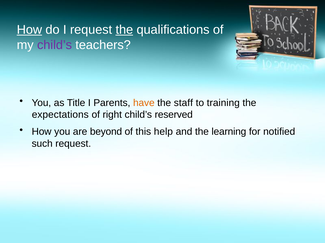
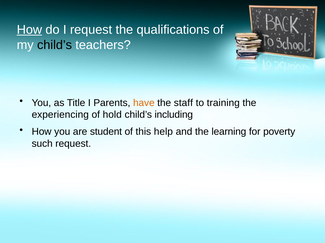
the underline: present -> none (124, 30)
child’s colour: purple -> black (55, 45)
expectations: expectations -> experiencing (60, 115)
right: right -> hold (112, 115)
reserved: reserved -> including (174, 115)
beyond: beyond -> student (106, 132)
notified: notified -> poverty (279, 132)
